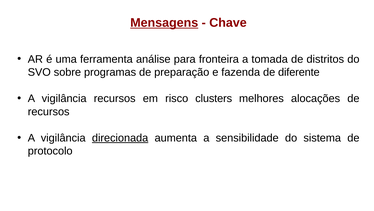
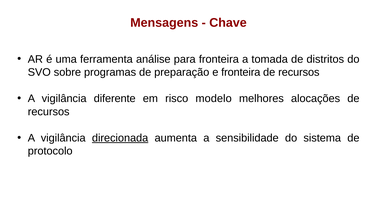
Mensagens underline: present -> none (164, 23)
e fazenda: fazenda -> fronteira (241, 72)
diferente: diferente -> recursos (299, 72)
vigilância recursos: recursos -> diferente (115, 98)
clusters: clusters -> modelo (214, 98)
